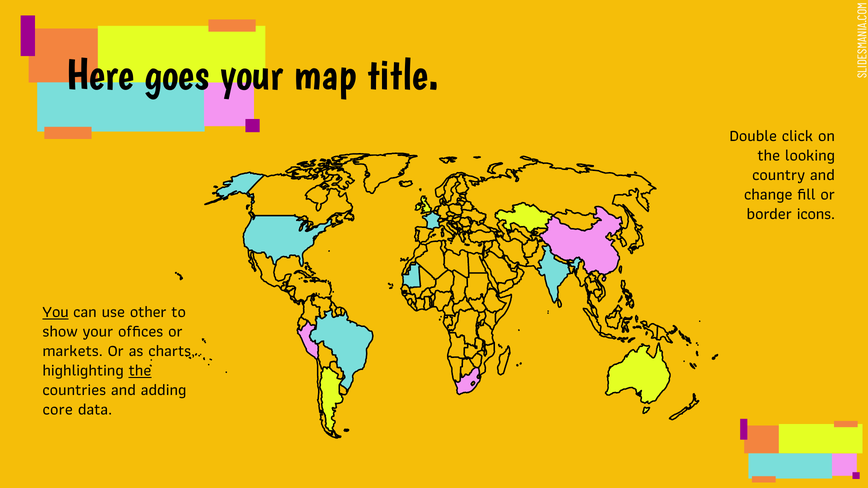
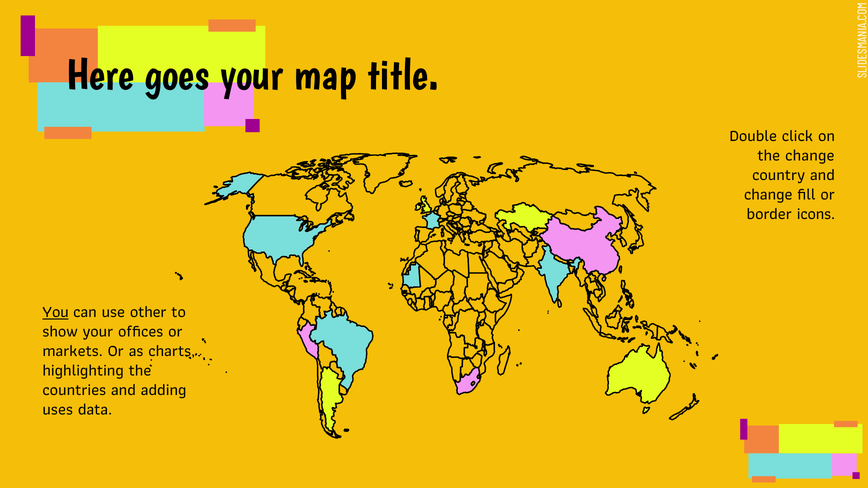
the looking: looking -> change (810, 156)
the underline: present -> none (140, 371)
core: core -> uses (58, 410)
